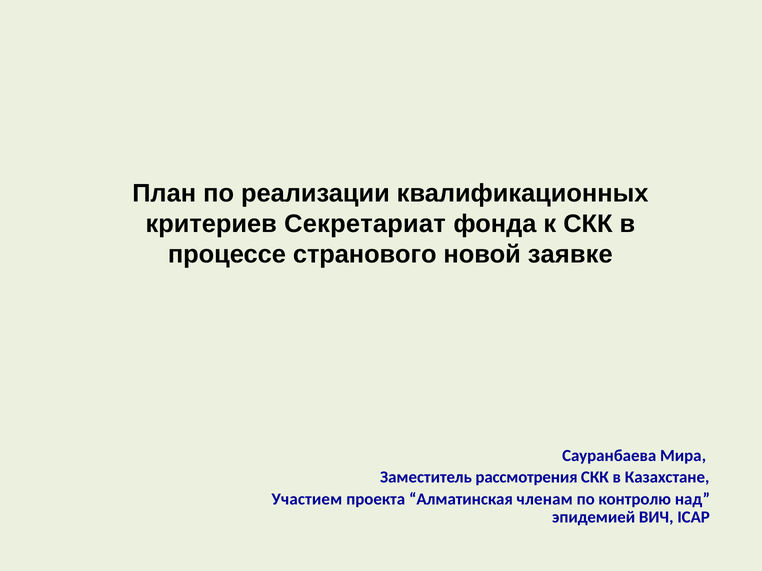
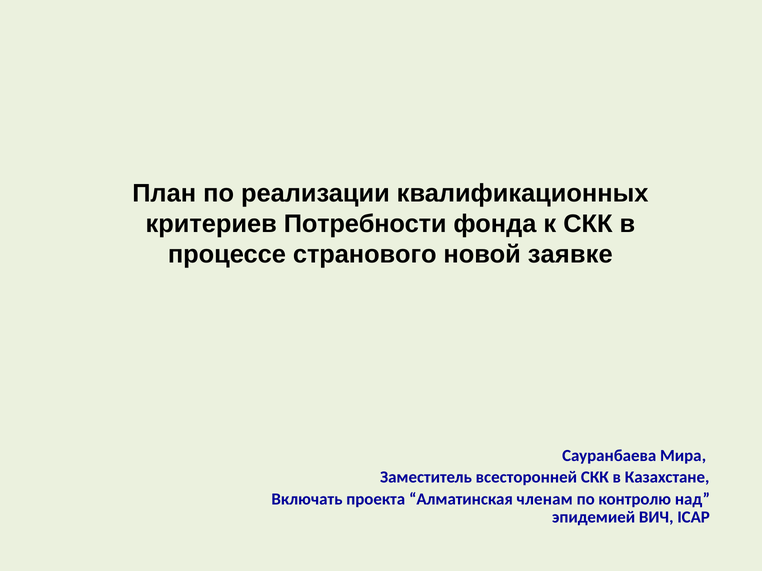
Секретариат: Секретариат -> Потребности (365, 224)
рассмотрения: рассмотрения -> всесторонней (526, 478)
Участием: Участием -> Включать (307, 499)
